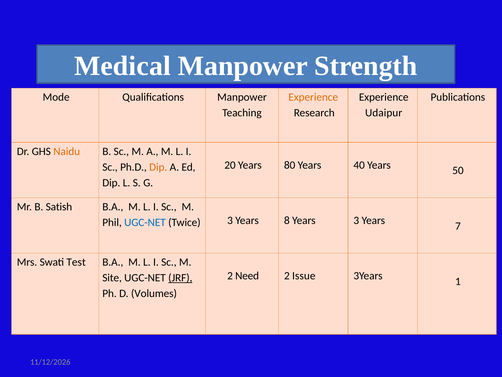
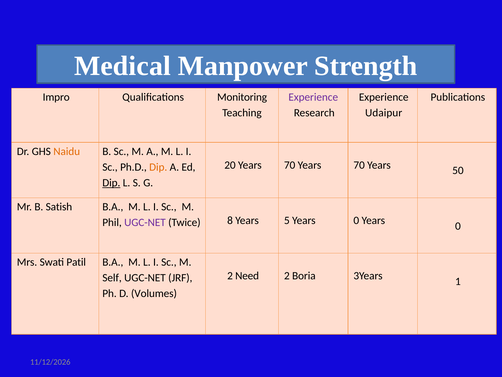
Mode: Mode -> Impro (56, 97)
Qualifications Manpower: Manpower -> Monitoring (242, 97)
Experience colour: orange -> purple (313, 97)
20 Years 80: 80 -> 70 (290, 165)
40: 40 -> 70 (359, 165)
Dip underline: none -> present (111, 182)
UGC-NET colour: blue -> purple (145, 222)
Twice 3: 3 -> 8 (230, 220)
8: 8 -> 5 (287, 220)
3: 3 -> 0 (356, 220)
7: 7 -> 0 (458, 226)
Test: Test -> Patil (76, 262)
Issue: Issue -> Boria (304, 276)
Site: Site -> Self (112, 278)
JRF underline: present -> none (180, 278)
